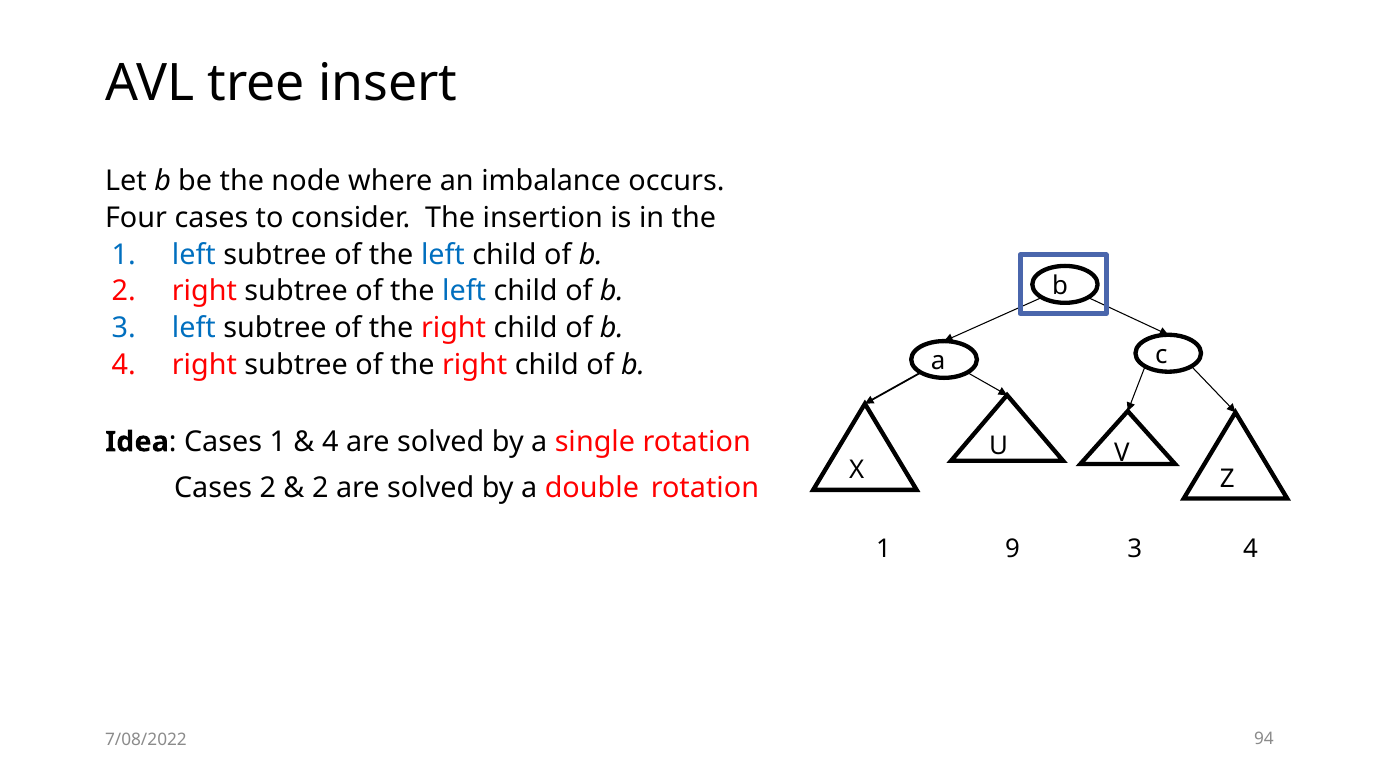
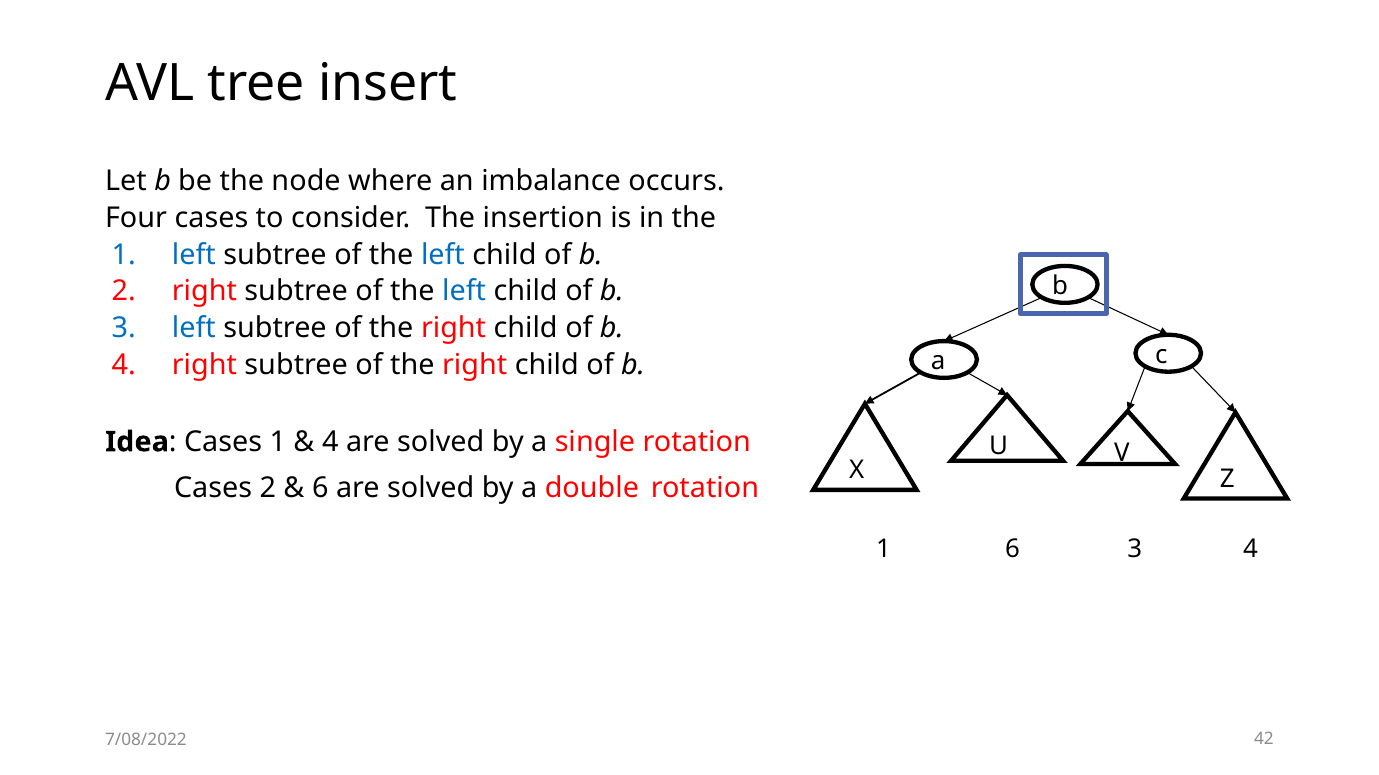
2: 2 -> 6 (320, 488)
1 9: 9 -> 6 (1012, 549)
94: 94 -> 42 (1264, 739)
